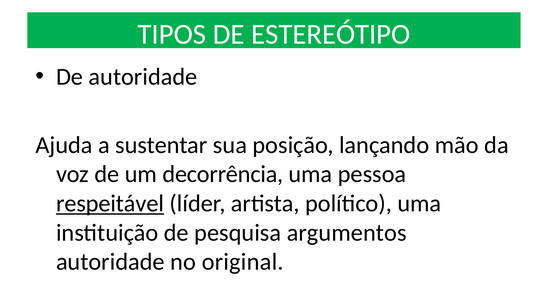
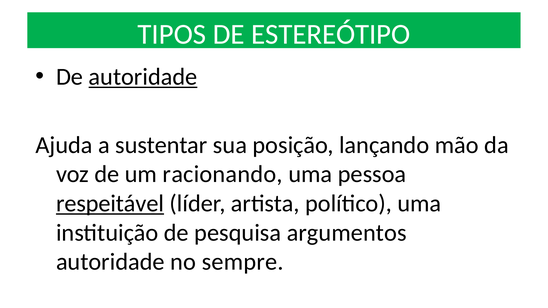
autoridade underline: none -> present (143, 77)
decorrência: decorrência -> racionando (223, 174)
original: original -> sempre (243, 262)
